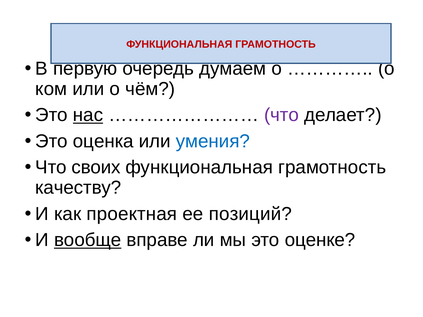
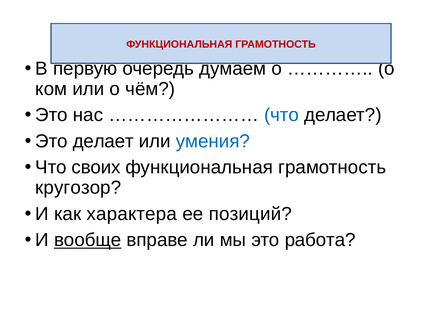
нас underline: present -> none (88, 115)
что colour: purple -> blue (282, 115)
Это оценка: оценка -> делает (103, 141)
качеству: качеству -> кругозор (78, 188)
проектная: проектная -> характера (132, 214)
оценке: оценке -> работа (320, 240)
